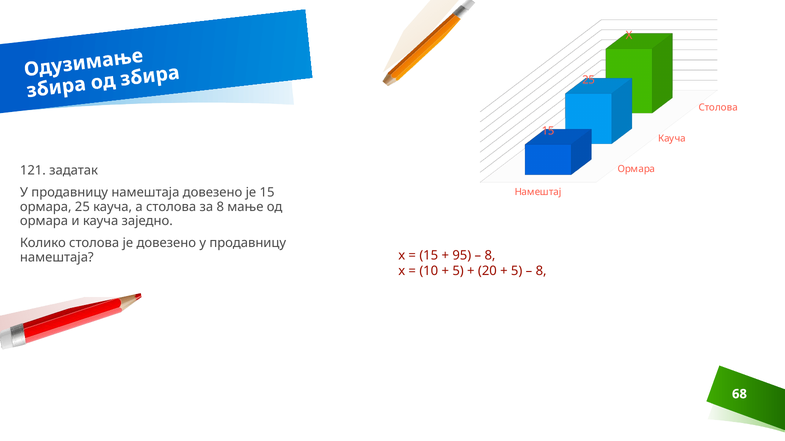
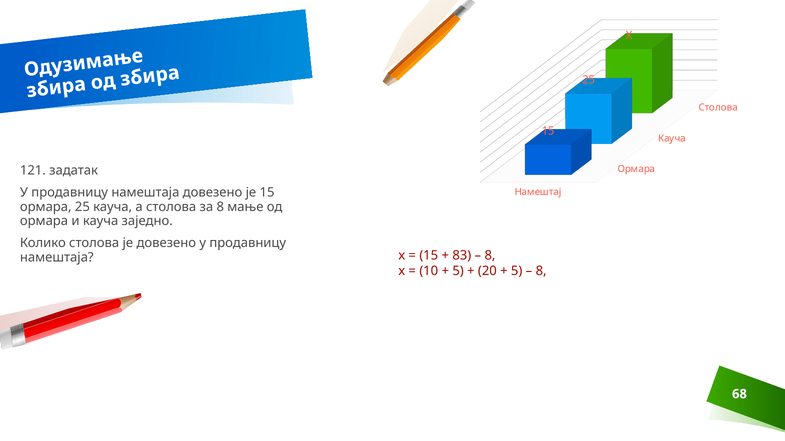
95: 95 -> 83 (462, 256)
